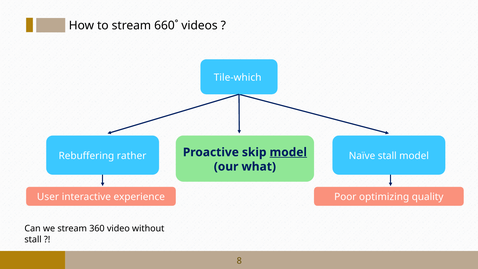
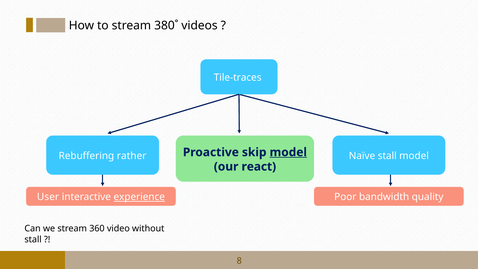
660˚: 660˚ -> 380˚ (166, 26)
Tile-which: Tile-which -> Tile-traces (238, 77)
what: what -> react (259, 167)
experience underline: none -> present (139, 197)
optimizing: optimizing -> bandwidth (384, 197)
